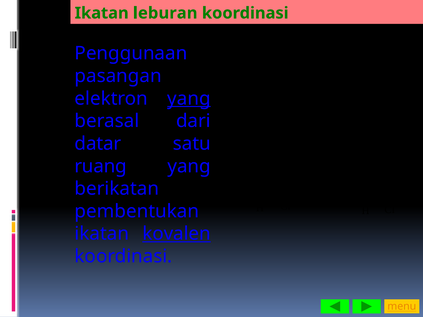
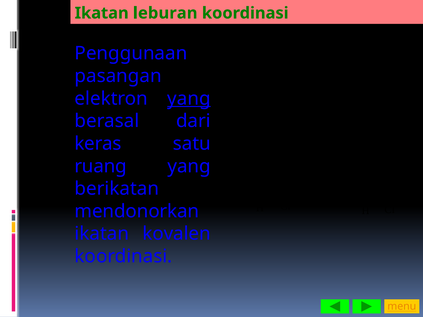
datar: datar -> keras (98, 144)
pembentukan: pembentukan -> mendonorkan (137, 211)
kovalen underline: present -> none (177, 234)
